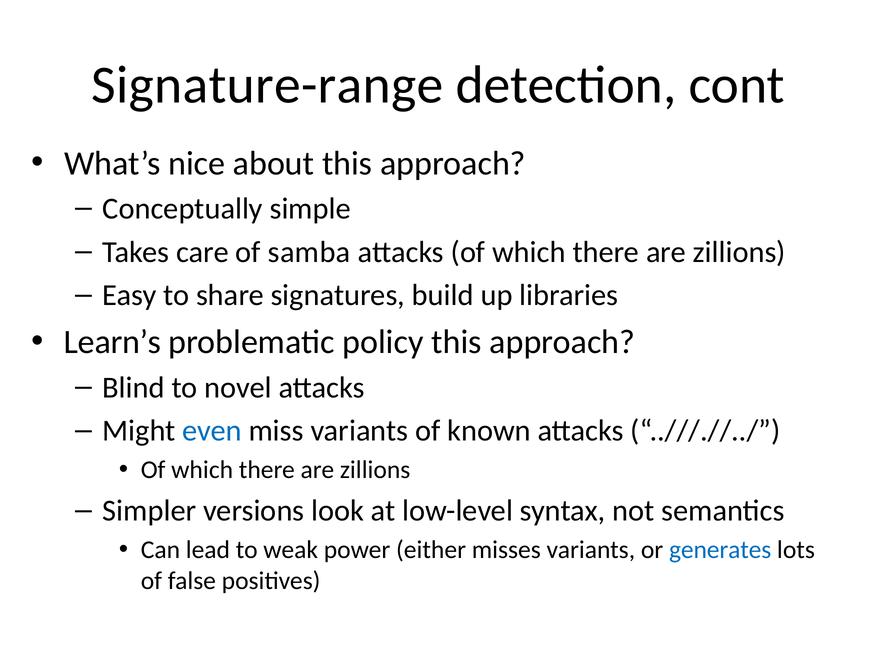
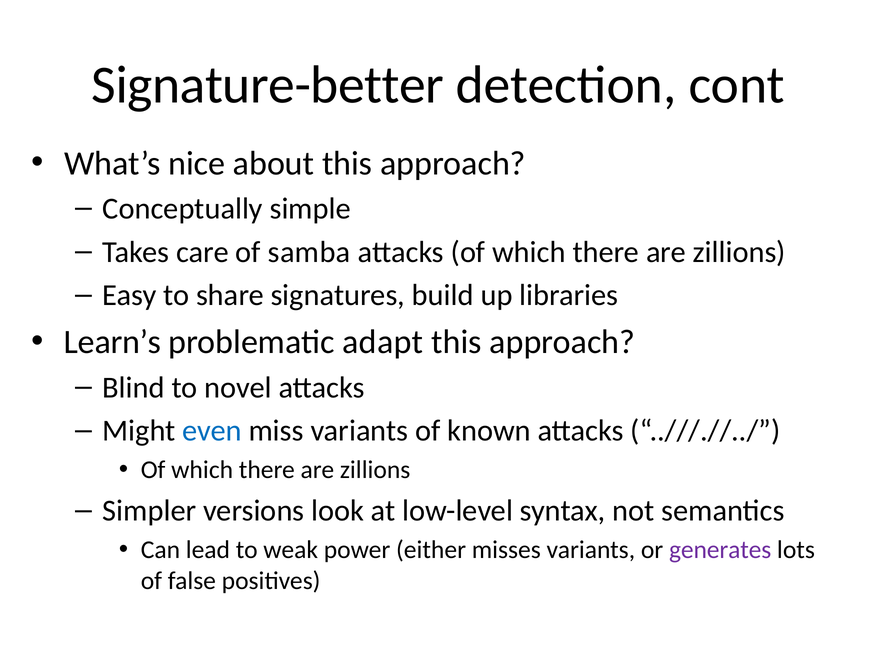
Signature-range: Signature-range -> Signature-better (268, 85)
policy: policy -> adapt (383, 342)
generates colour: blue -> purple (720, 550)
